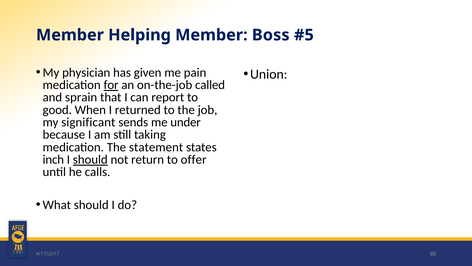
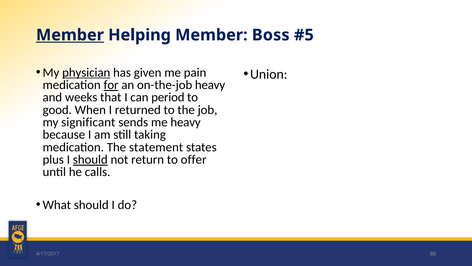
Member underline: none -> present (70, 35)
physician underline: none -> present (86, 72)
on-the-job called: called -> heavy (210, 85)
sprain: sprain -> weeks (81, 97)
report: report -> period (168, 97)
me under: under -> heavy (186, 122)
inch: inch -> plus (53, 159)
